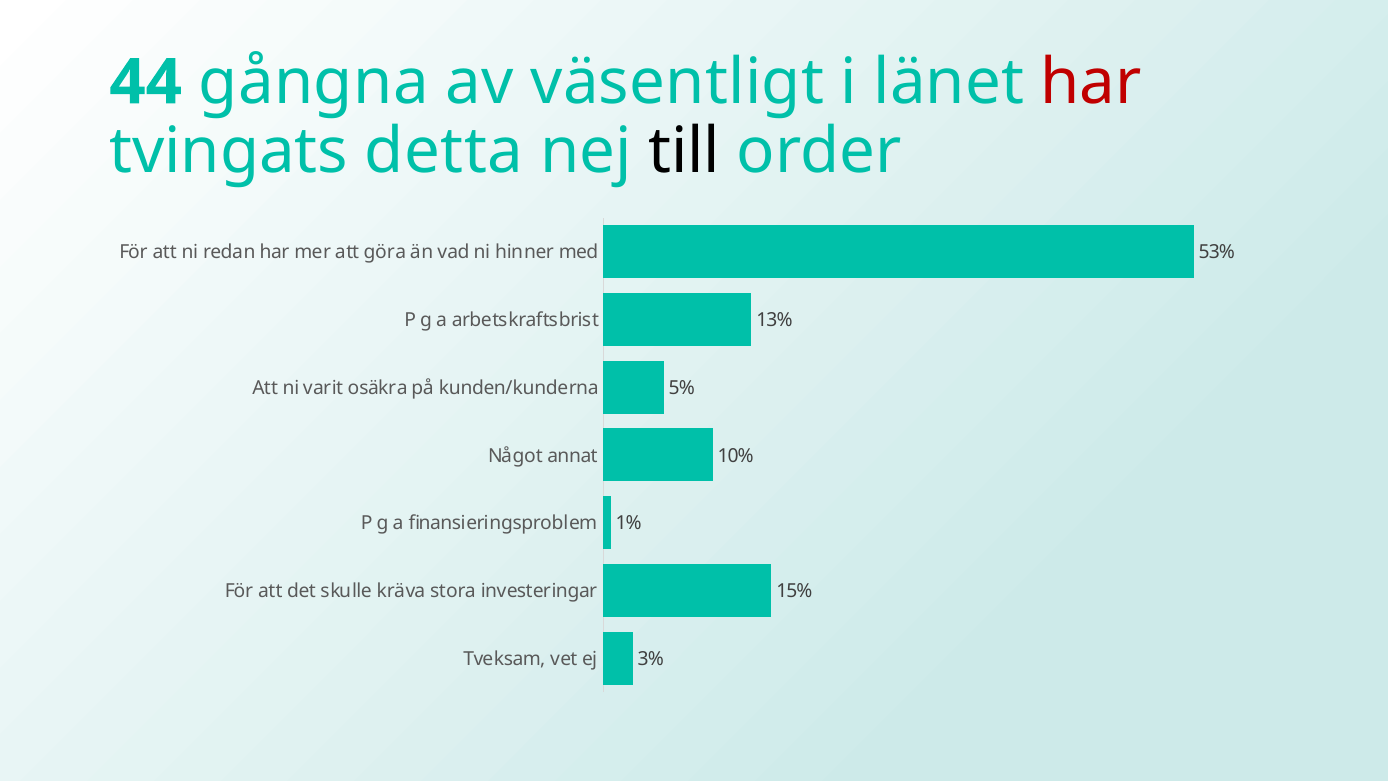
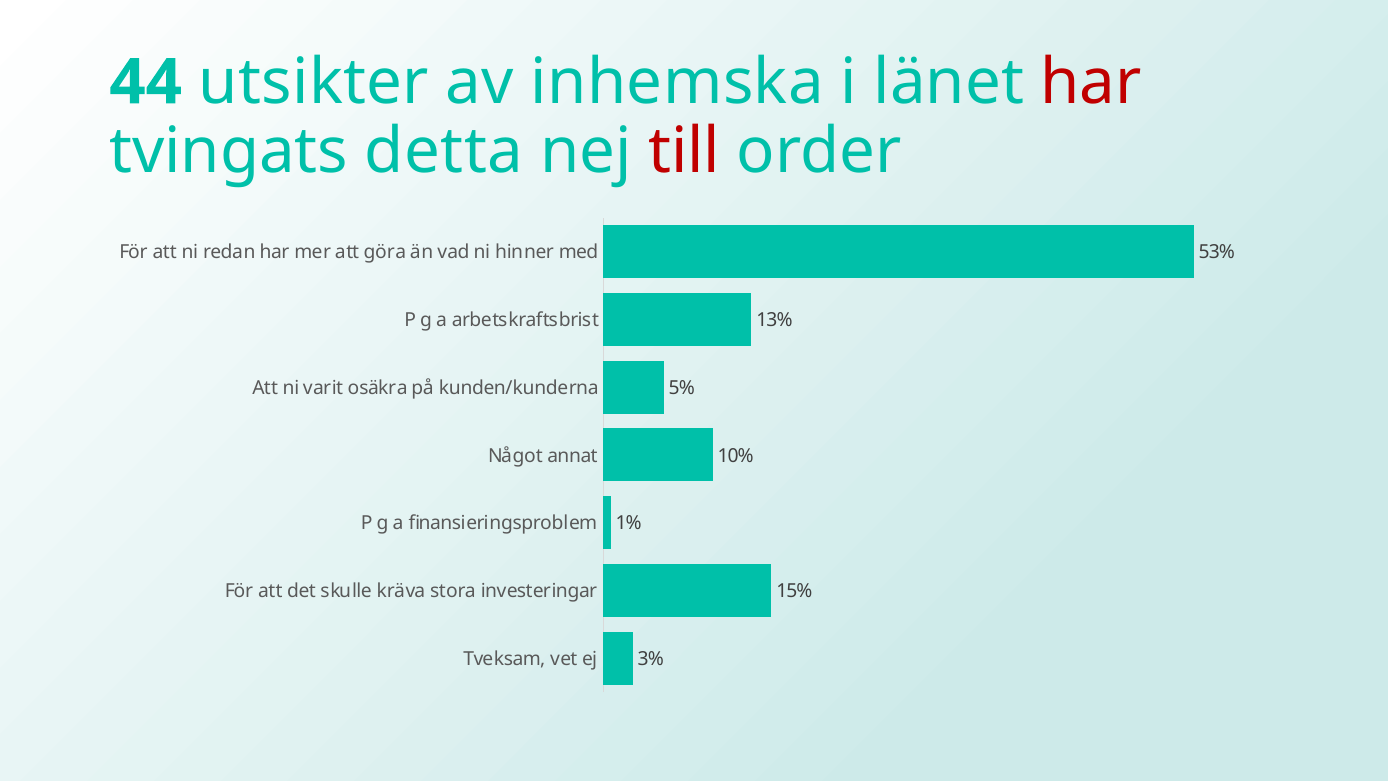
gångna: gångna -> utsikter (314, 82)
väsentligt: väsentligt -> inhemska (677, 82)
till colour: black -> red (684, 151)
